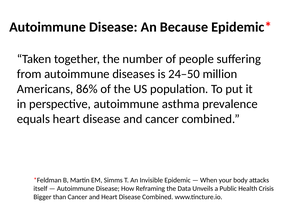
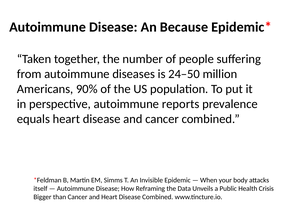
86%: 86% -> 90% (87, 89)
asthma: asthma -> reports (181, 104)
